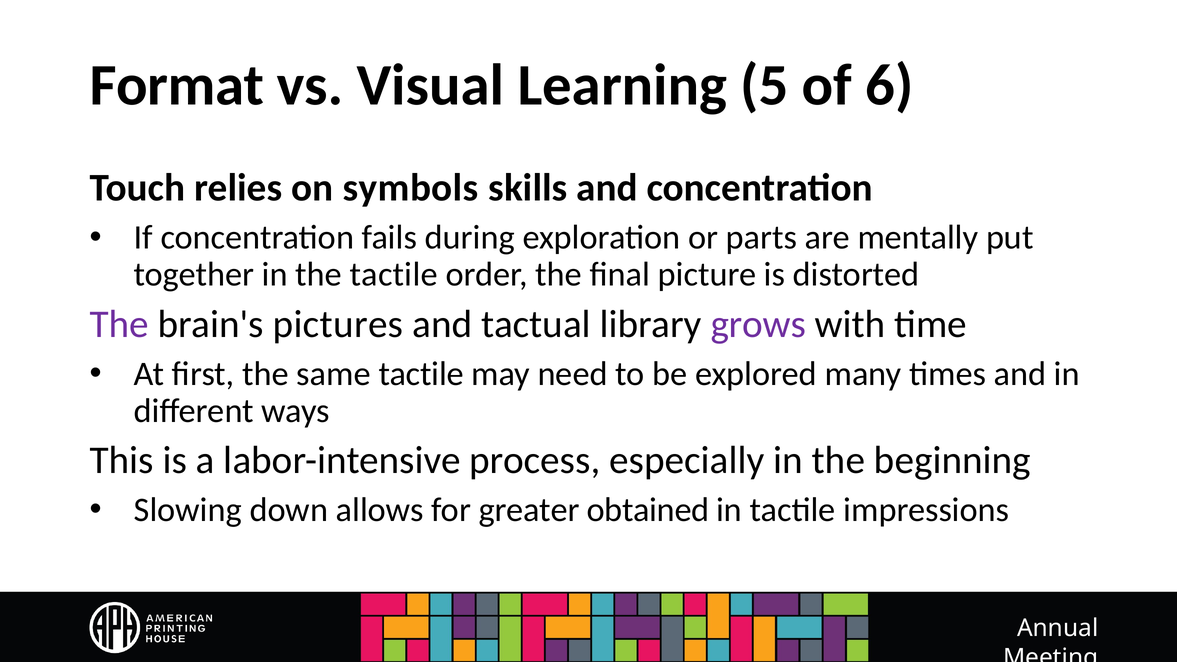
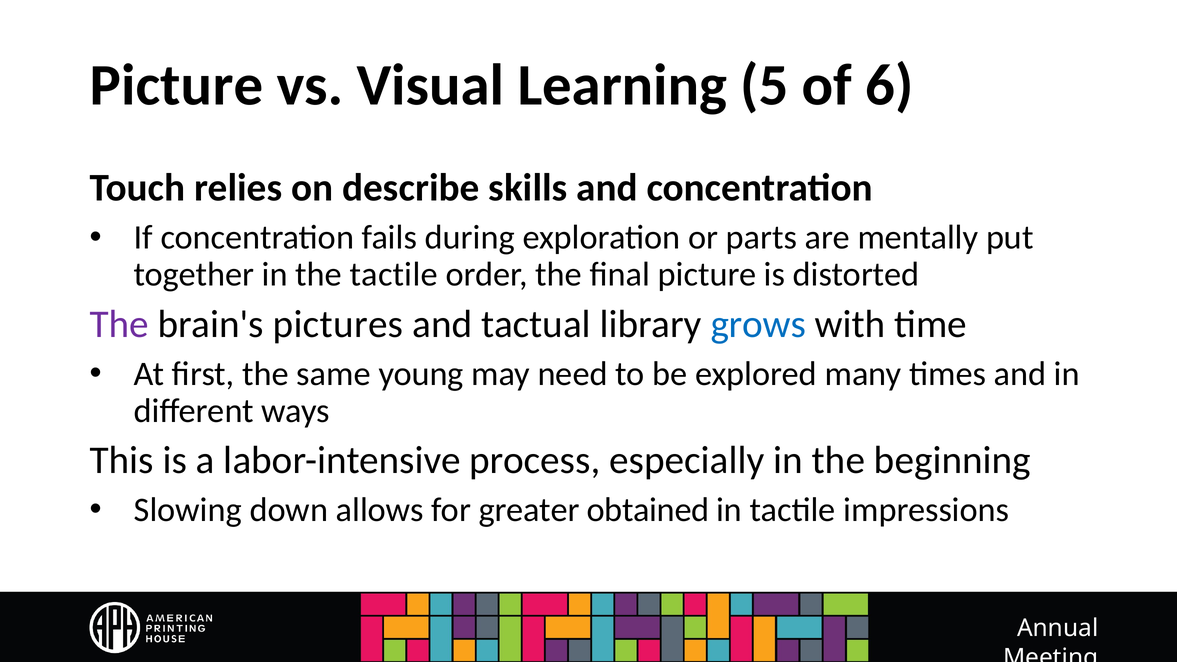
Format: Format -> Picture (176, 85)
symbols: symbols -> describe (411, 188)
grows colour: purple -> blue (758, 324)
same tactile: tactile -> young (421, 374)
